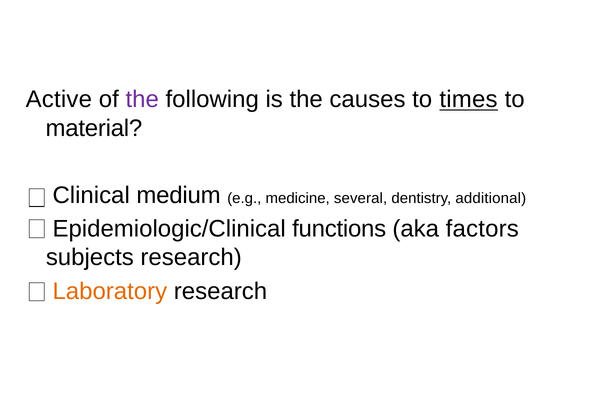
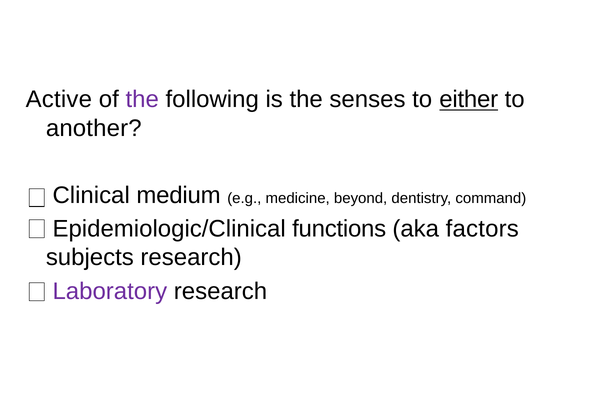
causes: causes -> senses (367, 100)
times: times -> either (469, 100)
material: material -> another (94, 128)
several: several -> beyond (361, 199)
additional: additional -> command (491, 199)
Laboratory colour: orange -> purple (110, 292)
